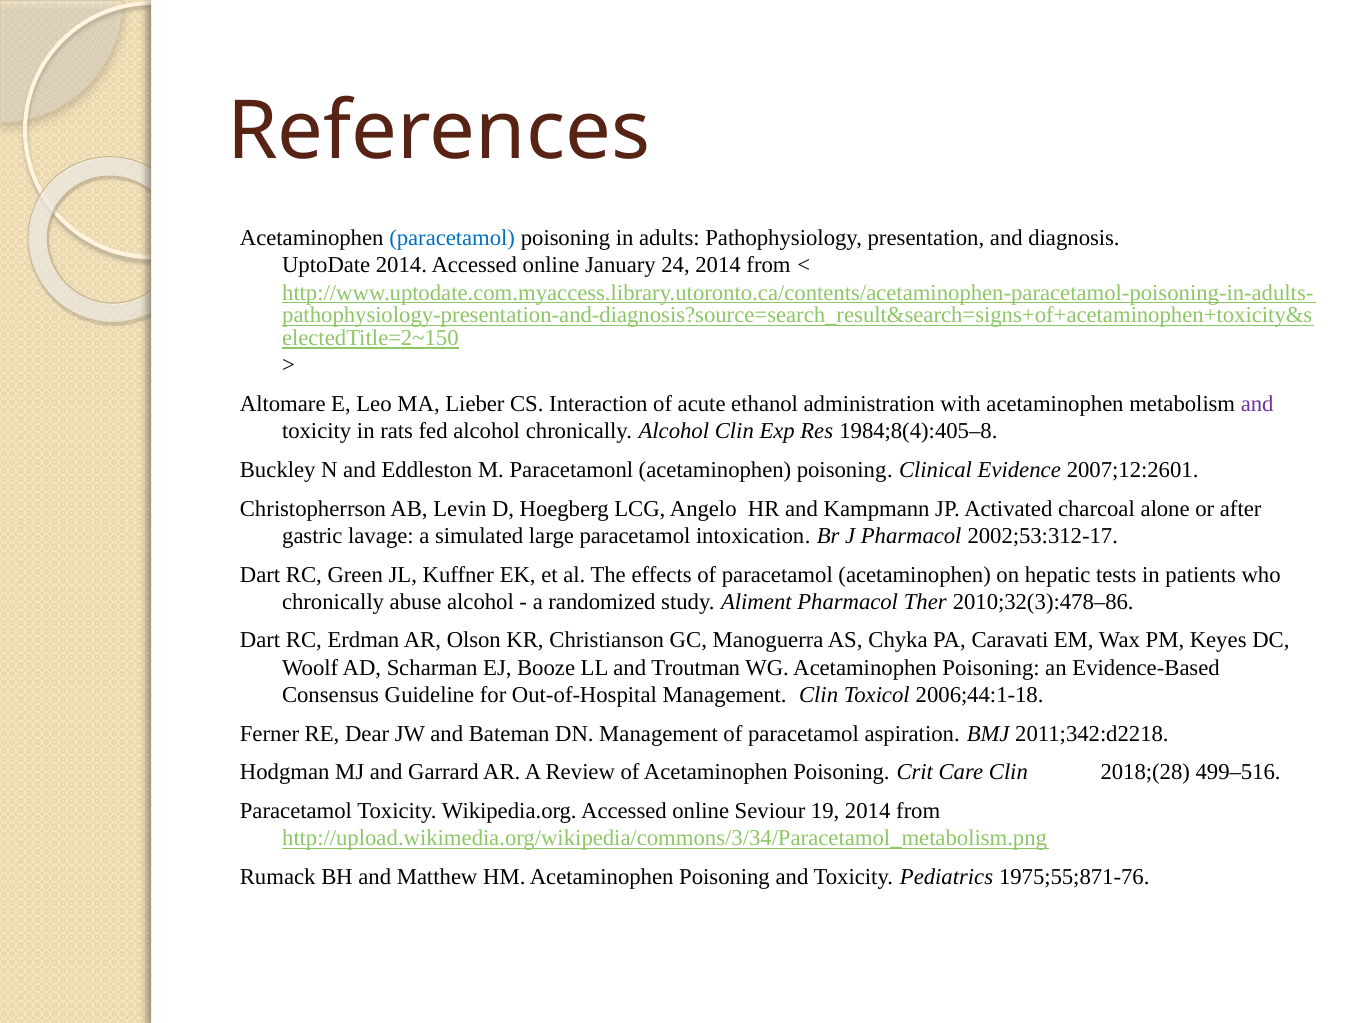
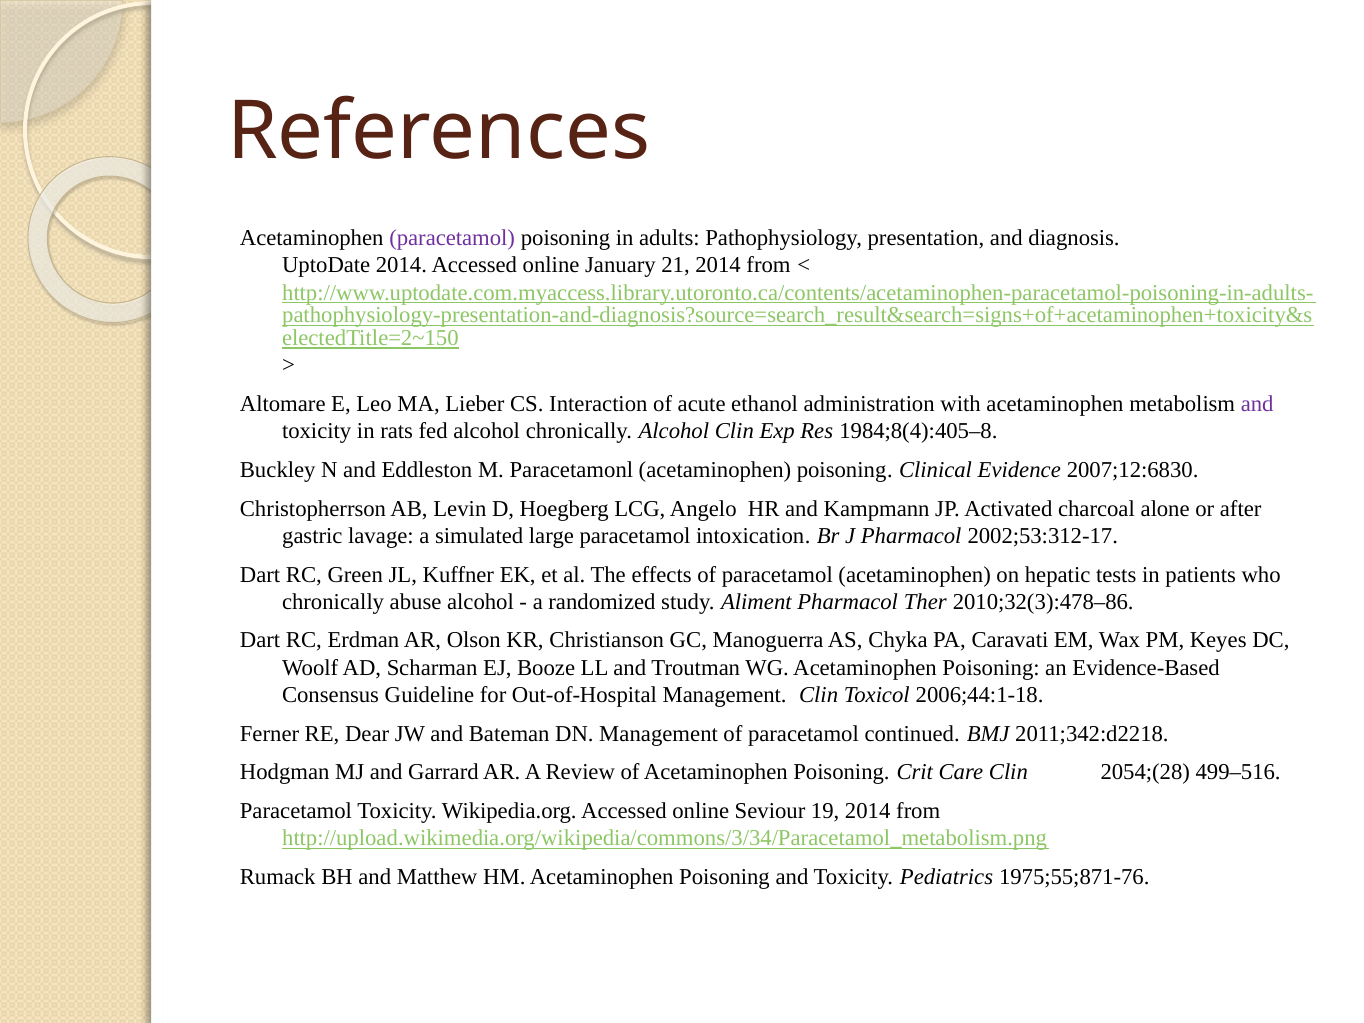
paracetamol colour: blue -> purple (452, 238)
24: 24 -> 21 (676, 265)
2007;12:2601: 2007;12:2601 -> 2007;12:6830 (1133, 470)
aspiration: aspiration -> continued (912, 734)
2018;(28: 2018;(28 -> 2054;(28 (1145, 772)
